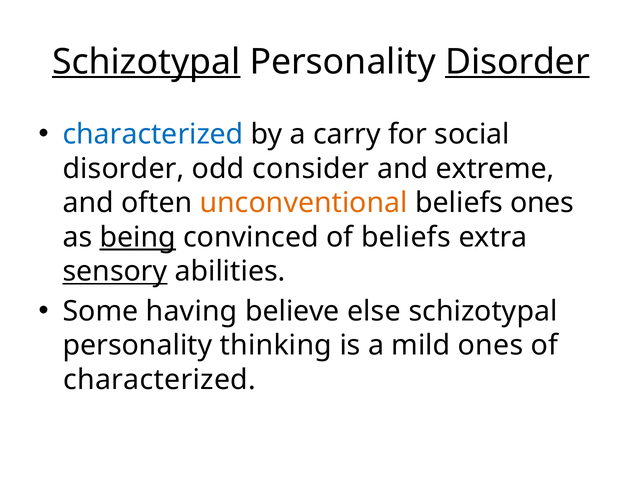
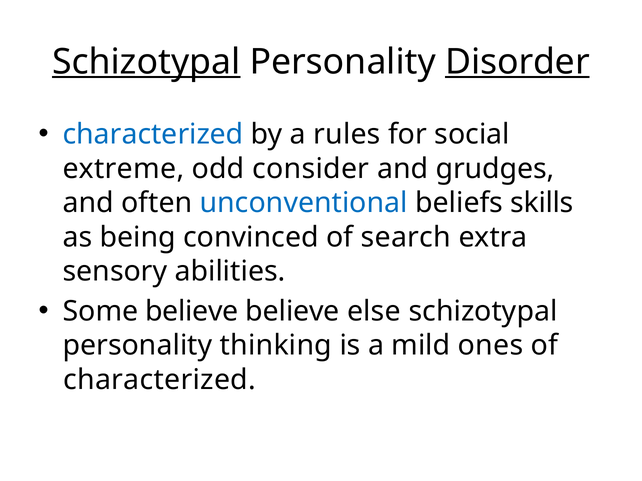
carry: carry -> rules (347, 135)
disorder: disorder -> extreme (123, 169)
extreme: extreme -> grudges (495, 169)
unconventional colour: orange -> blue (304, 203)
beliefs ones: ones -> skills (542, 203)
being underline: present -> none (138, 237)
of beliefs: beliefs -> search (406, 237)
sensory underline: present -> none (115, 272)
Some having: having -> believe (192, 312)
